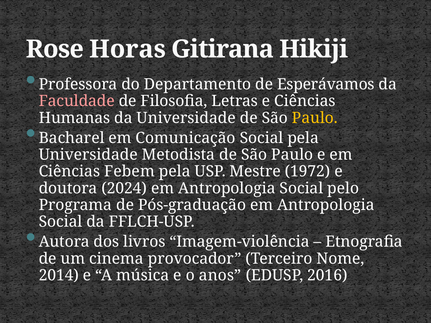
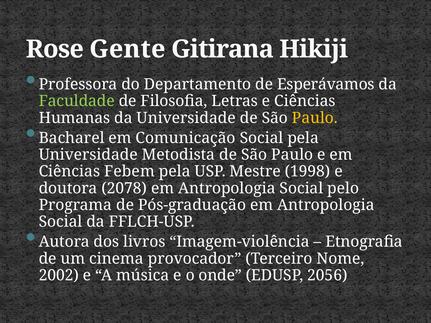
Horas: Horas -> Gente (127, 49)
Faculdade colour: pink -> light green (77, 101)
1972: 1972 -> 1998 (308, 172)
2024: 2024 -> 2078 (124, 188)
2014: 2014 -> 2002 (59, 276)
anos: anos -> onde (220, 276)
2016: 2016 -> 2056 (327, 276)
